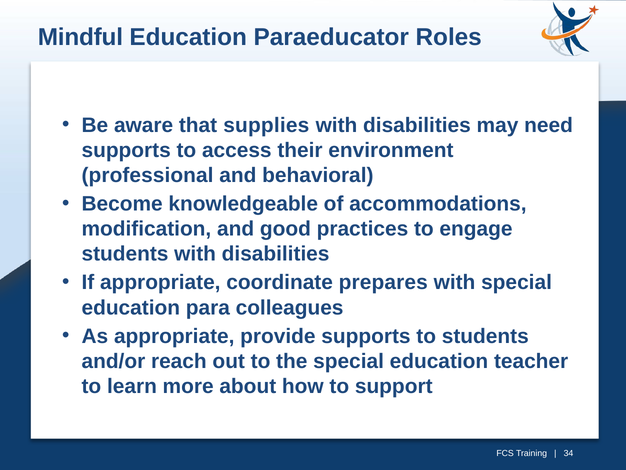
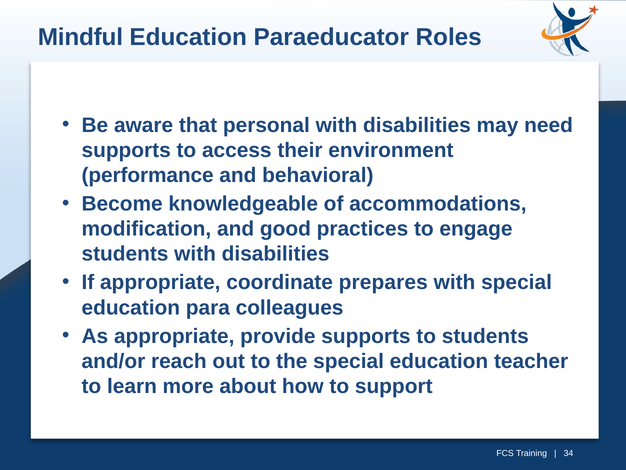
supplies: supplies -> personal (266, 125)
professional: professional -> performance (148, 175)
